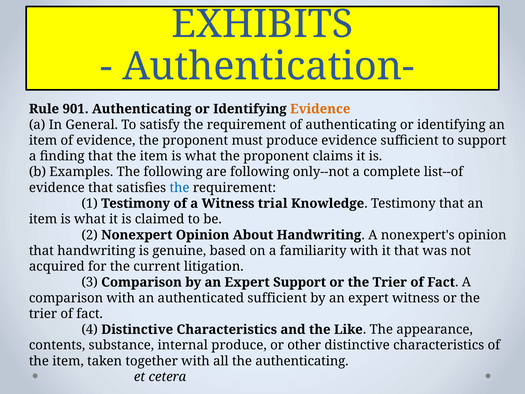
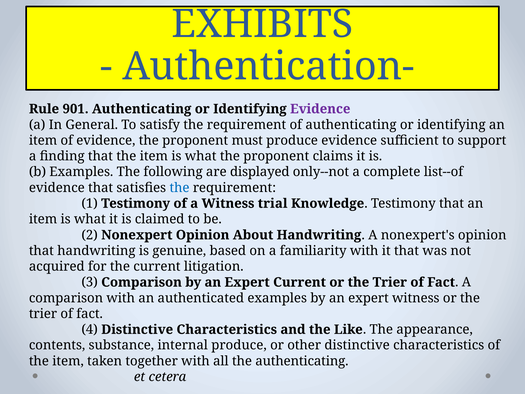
Evidence colour: orange -> purple (320, 109)
are following: following -> displayed (260, 172)
Expert Support: Support -> Current (300, 282)
authenticated sufficient: sufficient -> examples (277, 298)
